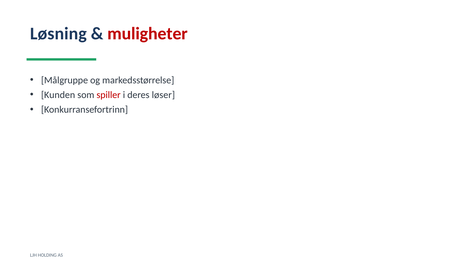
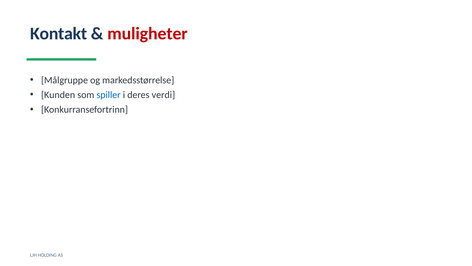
Løsning: Løsning -> Kontakt (59, 34)
spiller colour: red -> blue (109, 95)
løser: løser -> verdi (163, 95)
